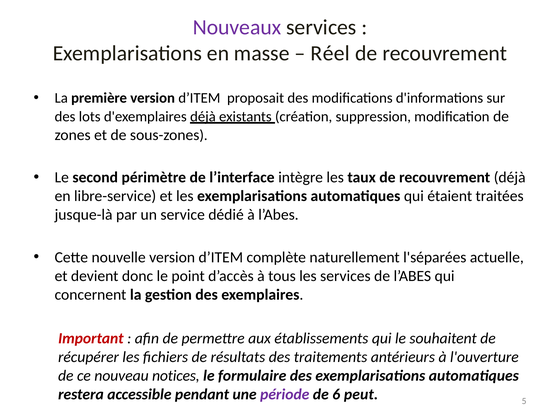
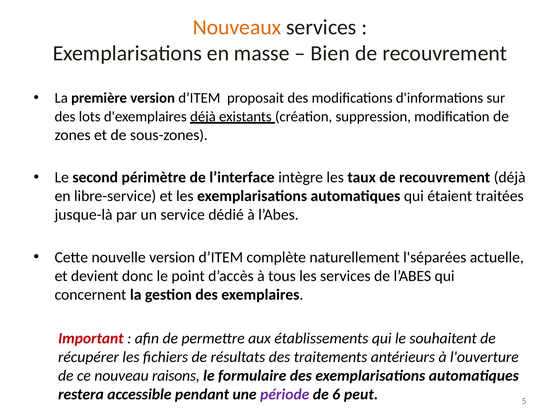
Nouveaux colour: purple -> orange (237, 27)
Réel: Réel -> Bien (330, 53)
notices: notices -> raisons (176, 376)
